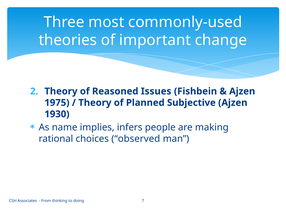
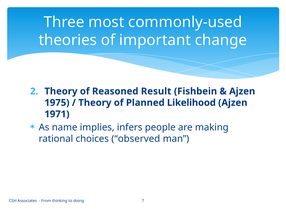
Issues: Issues -> Result (156, 92)
Subjective: Subjective -> Likelihood (191, 103)
1930: 1930 -> 1971 (57, 114)
